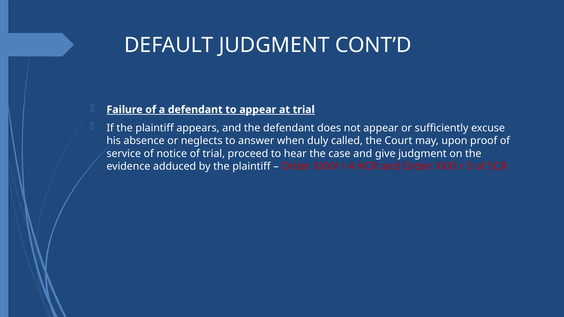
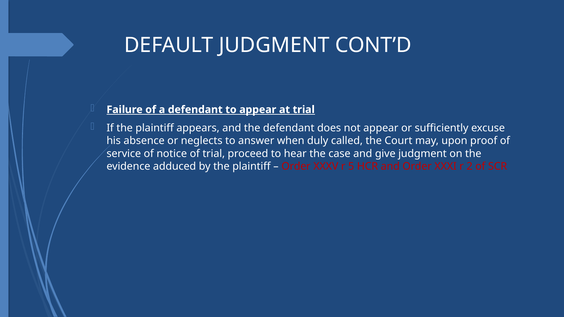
4: 4 -> 5 (351, 166)
5: 5 -> 2 (470, 166)
